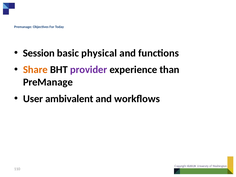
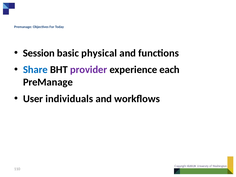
Share colour: orange -> blue (35, 70)
than: than -> each (170, 70)
ambivalent: ambivalent -> individuals (69, 99)
